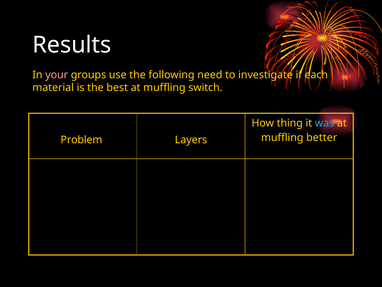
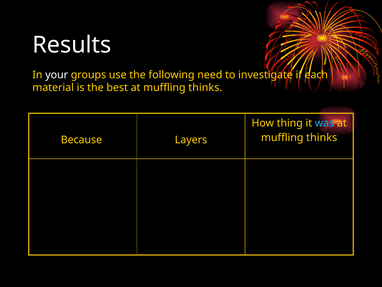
your colour: pink -> white (57, 75)
best at muffling switch: switch -> thinks (205, 87)
better: better -> thinks (322, 137)
Problem: Problem -> Because (81, 140)
